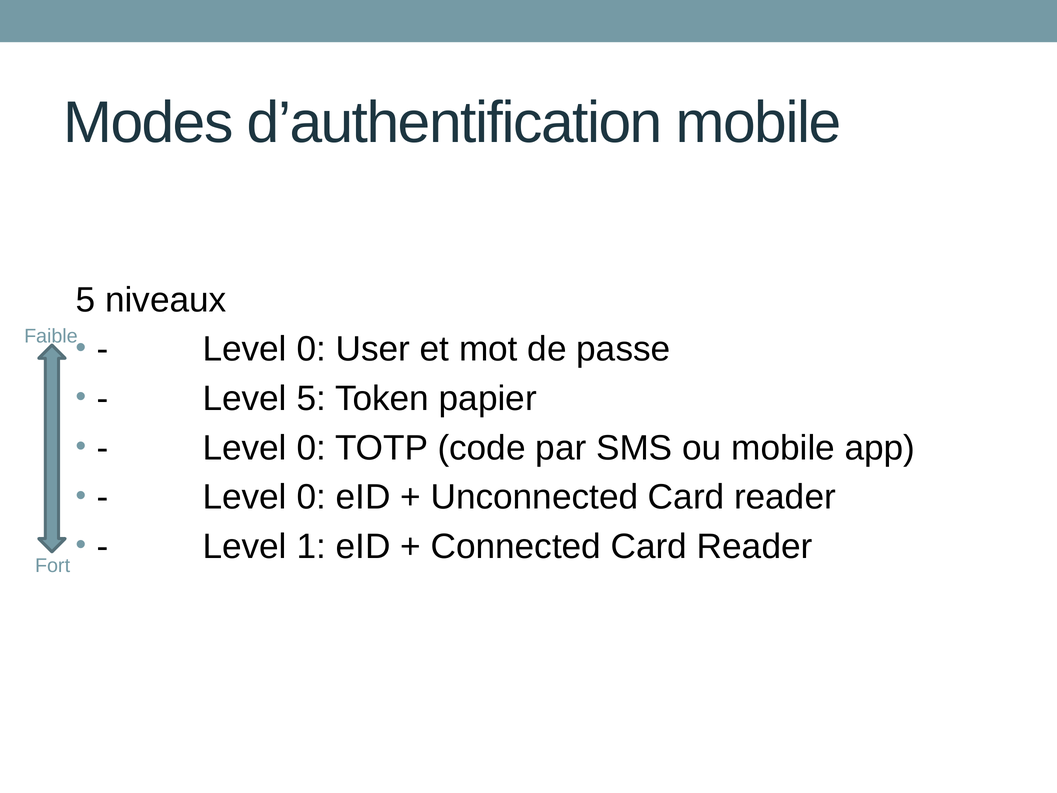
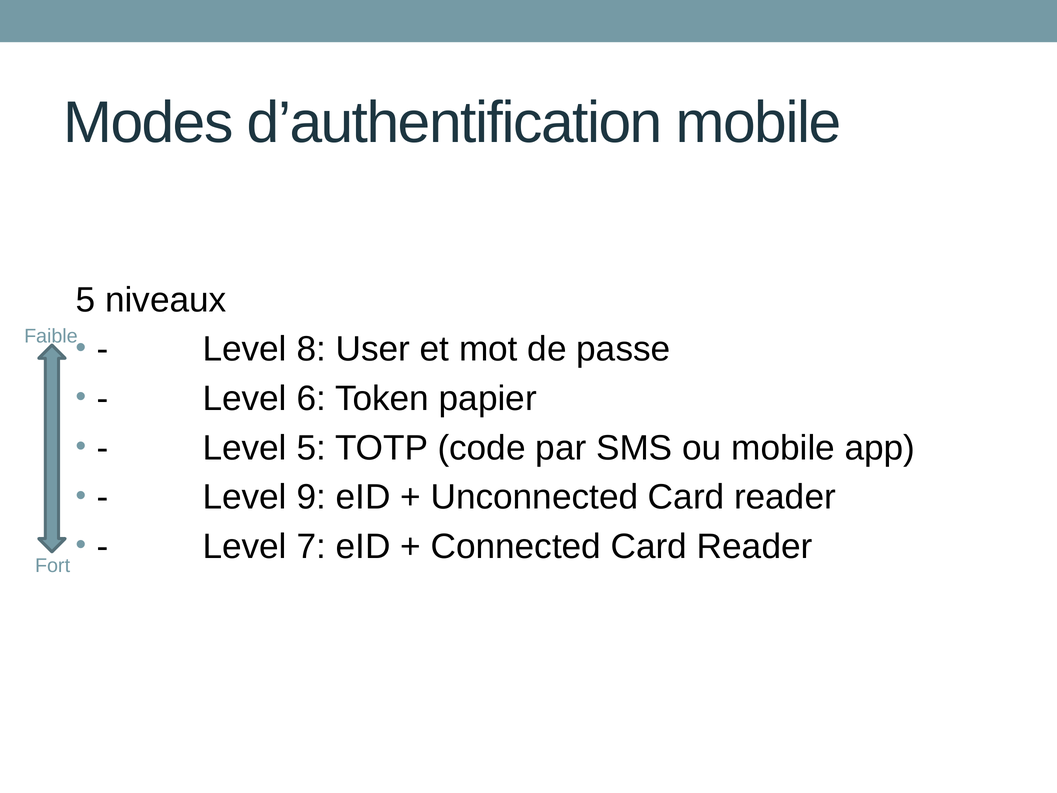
0: 0 -> 8 (311, 349)
Level 5: 5 -> 6 (311, 398)
0: 0 -> 5 (311, 448)
0: 0 -> 9 (311, 497)
1: 1 -> 7 (311, 546)
